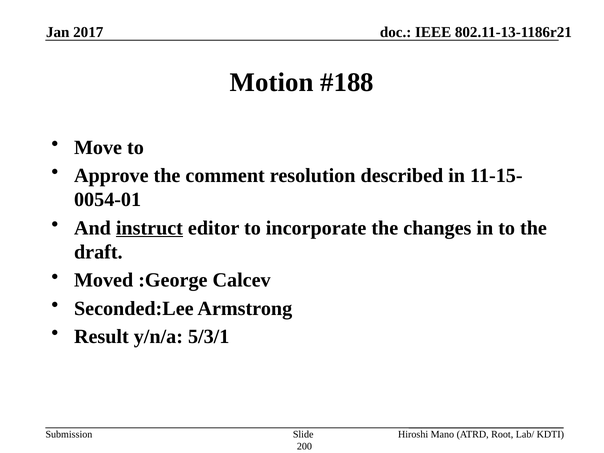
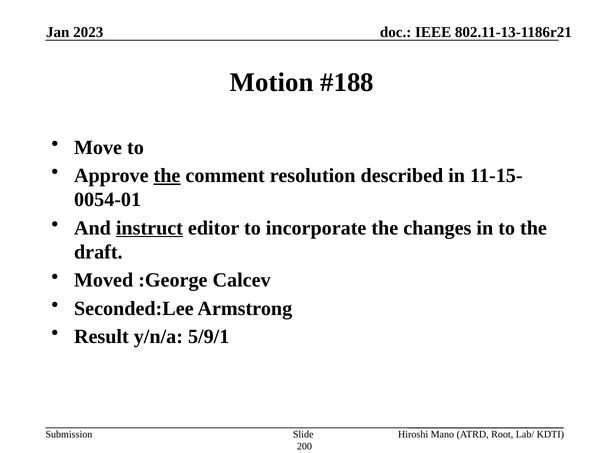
2017: 2017 -> 2023 (88, 32)
the underline: none -> present (167, 176)
5/3/1: 5/3/1 -> 5/9/1 (209, 337)
